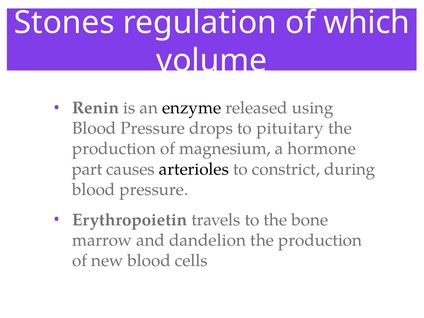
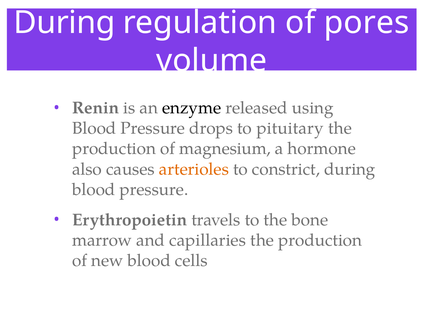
Stones: Stones -> During (64, 23)
which: which -> pores (367, 23)
part: part -> also (87, 169)
arterioles colour: black -> orange (194, 169)
dandelion: dandelion -> capillaries (208, 240)
